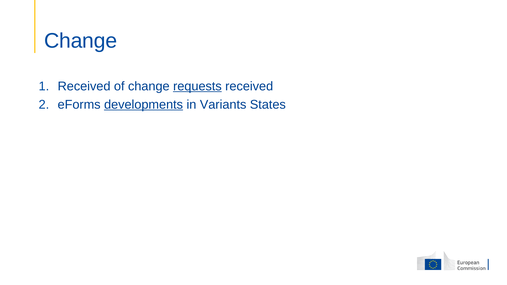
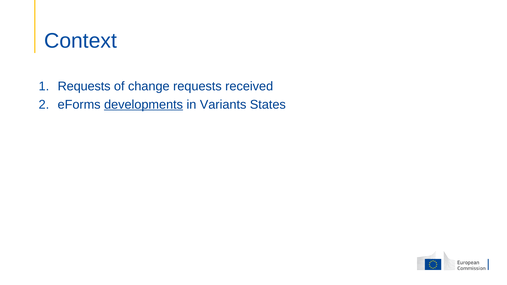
Change: Change -> Context (81, 41)
Received: Received -> Requests (84, 86)
requests underline: present -> none (197, 86)
